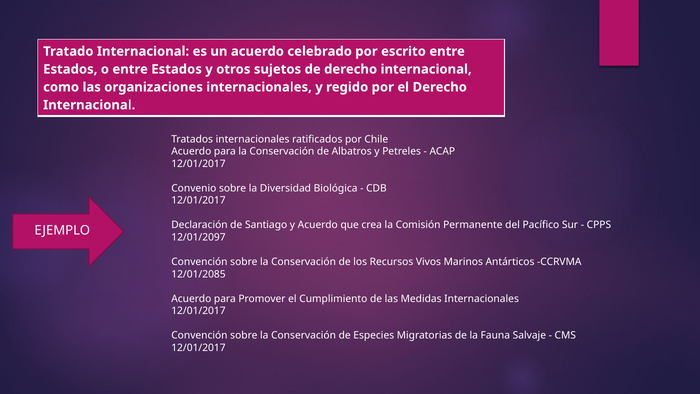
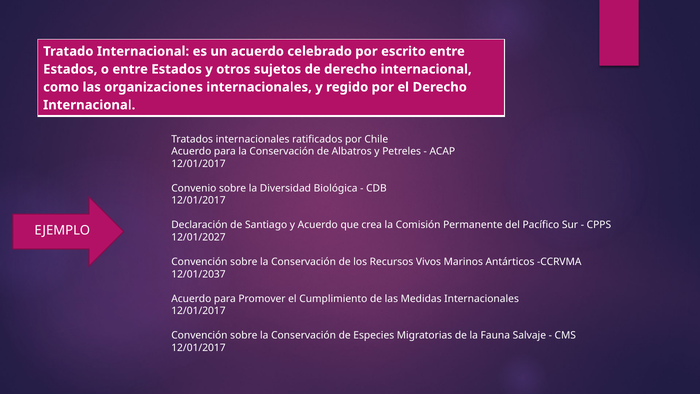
12/01/2097: 12/01/2097 -> 12/01/2027 (198, 237)
12/01/2085: 12/01/2085 -> 12/01/2037 (198, 274)
